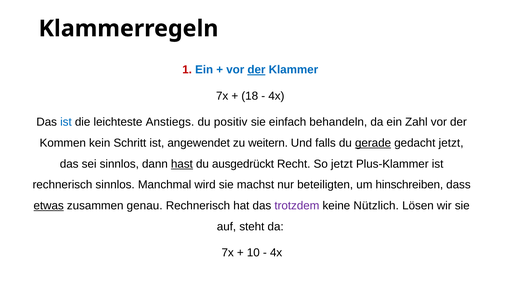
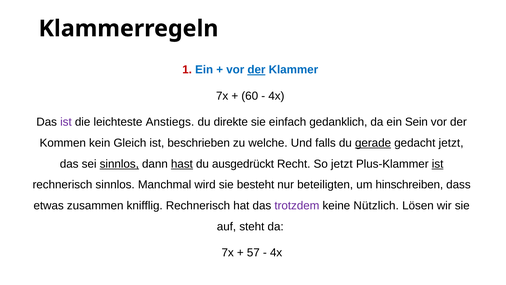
18: 18 -> 60 (250, 96)
ist colour: blue -> purple (66, 122)
positiv: positiv -> direkte (231, 122)
behandeln: behandeln -> gedanklich (338, 122)
Zahl: Zahl -> Sein (416, 122)
Schritt: Schritt -> Gleich (130, 143)
angewendet: angewendet -> beschrieben (199, 143)
weitern: weitern -> welche (268, 143)
sinnlos underline: none -> present (119, 164)
ist underline: none -> present (438, 164)
machst: machst -> besteht (256, 185)
etwas underline: present -> none (49, 205)
genau: genau -> knifflig (145, 205)
10: 10 -> 57 (253, 252)
